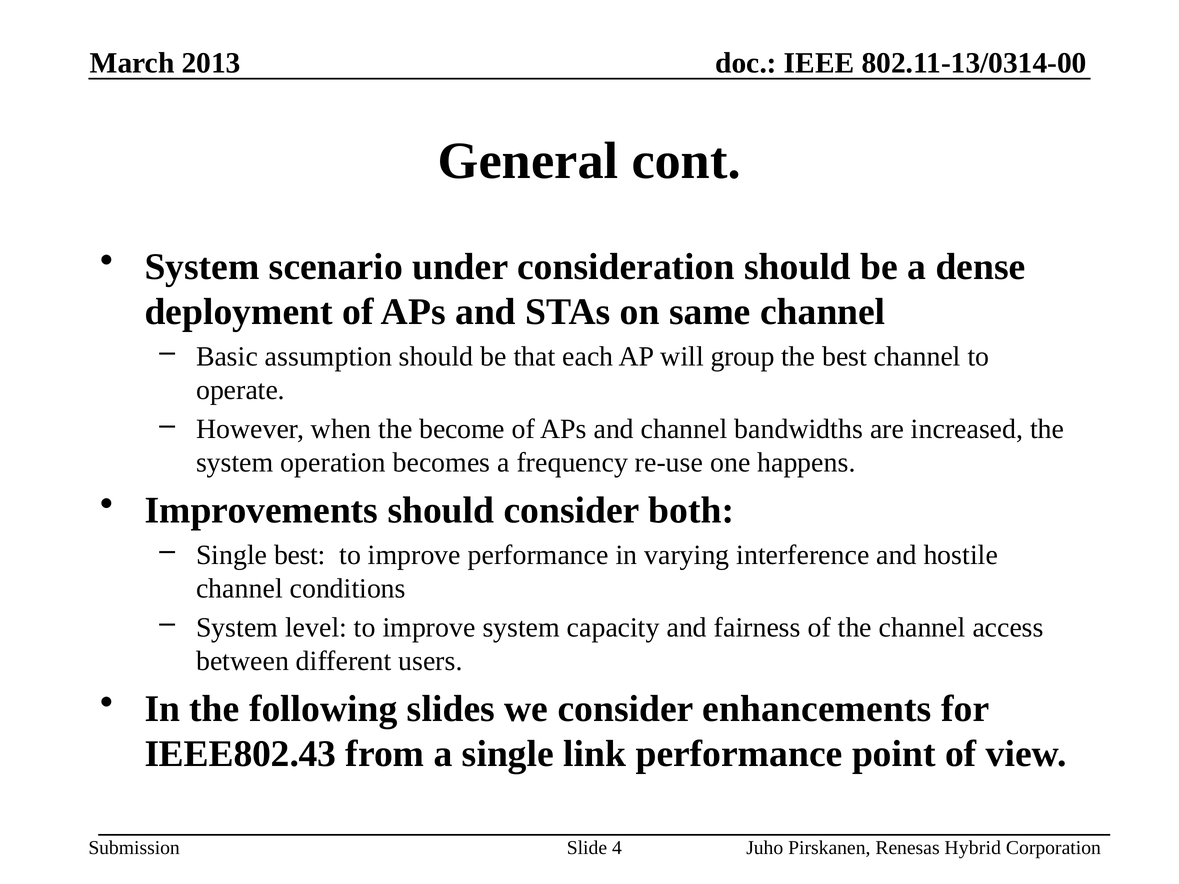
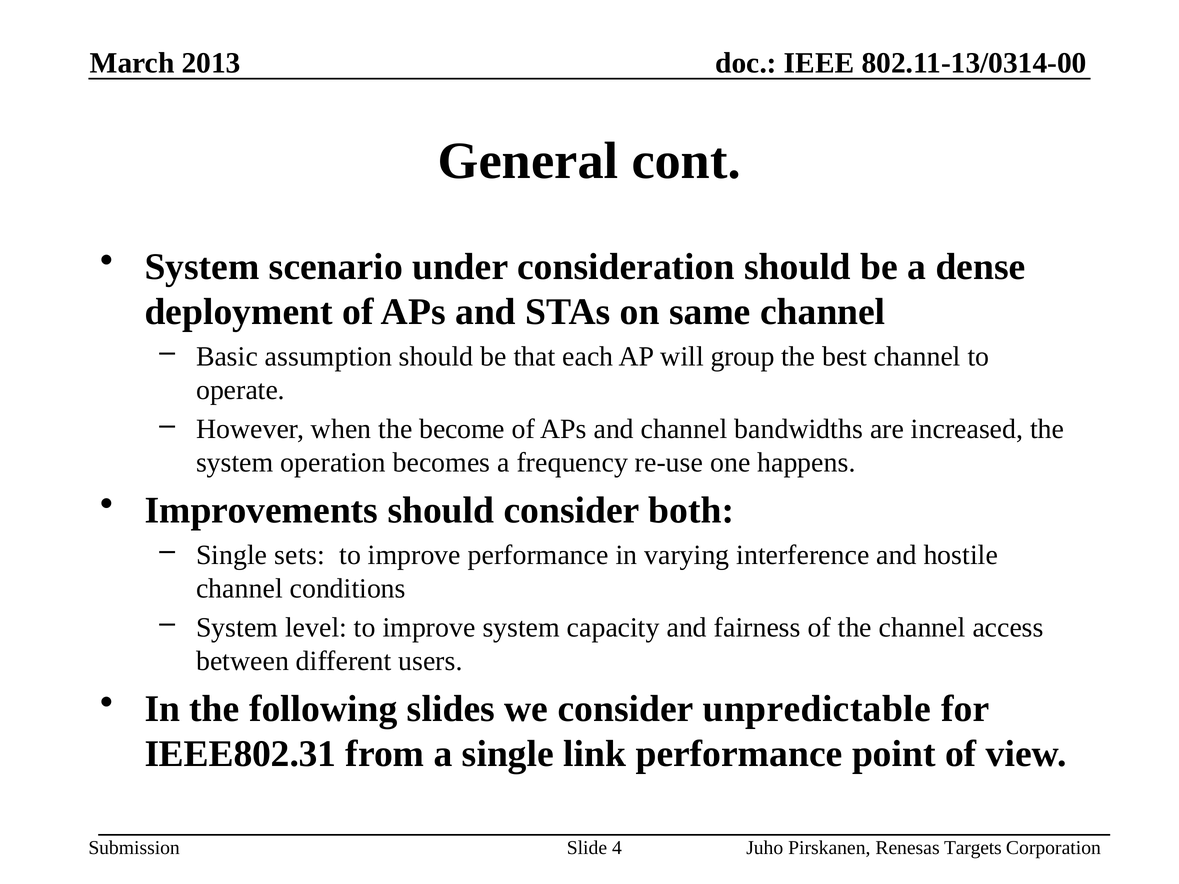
Single best: best -> sets (300, 555)
enhancements: enhancements -> unpredictable (817, 709)
IEEE802.43: IEEE802.43 -> IEEE802.31 (240, 754)
Hybrid: Hybrid -> Targets (973, 848)
